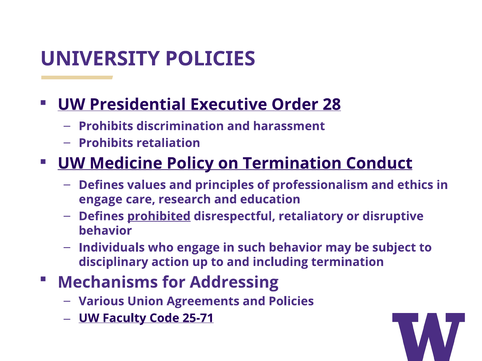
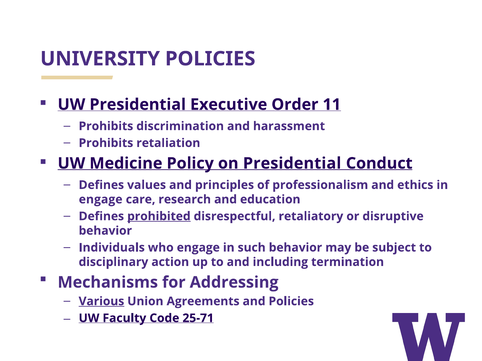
28: 28 -> 11 (332, 105)
on Termination: Termination -> Presidential (292, 164)
Various underline: none -> present (101, 302)
